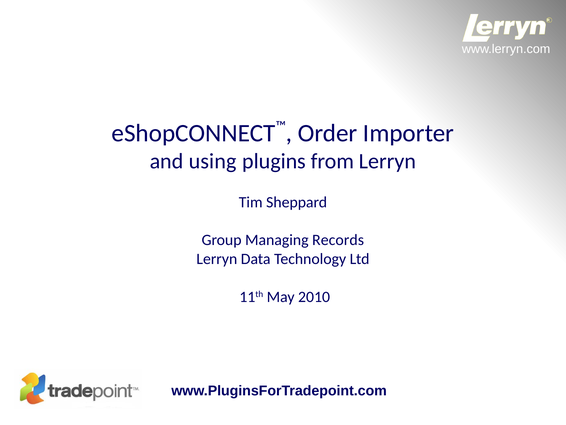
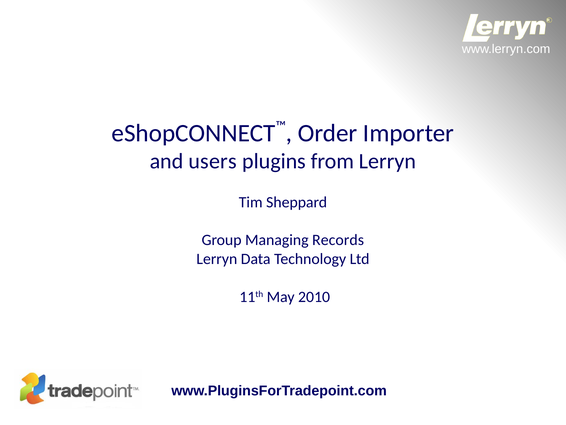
using: using -> users (213, 161)
